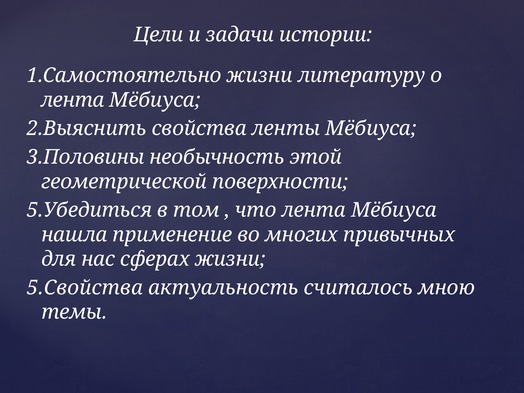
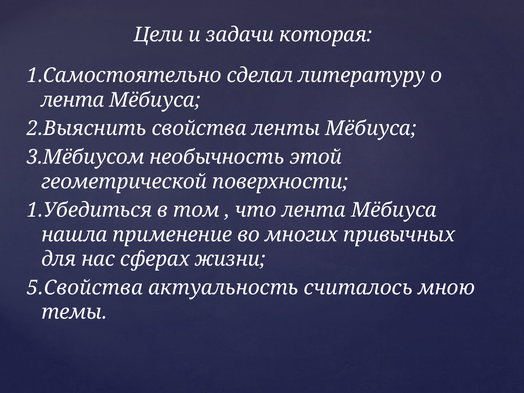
истории: истории -> которая (326, 35)
1.Самостоятельно жизни: жизни -> сделал (260, 76)
3.Половины: 3.Половины -> 3.Мёбиусом (86, 157)
5.Убедиться: 5.Убедиться -> 1.Убедиться (89, 210)
